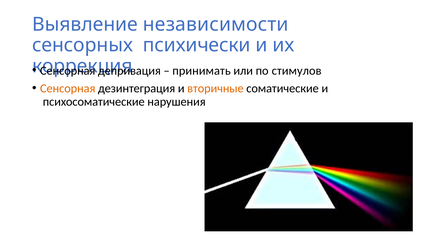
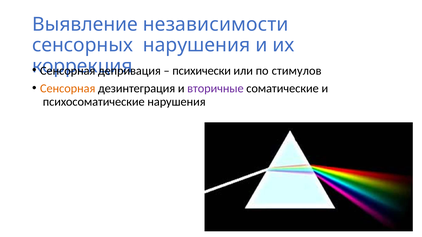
сенсорных психически: психически -> нарушения (197, 45)
принимать: принимать -> психически (202, 71)
вторичные colour: orange -> purple (215, 89)
